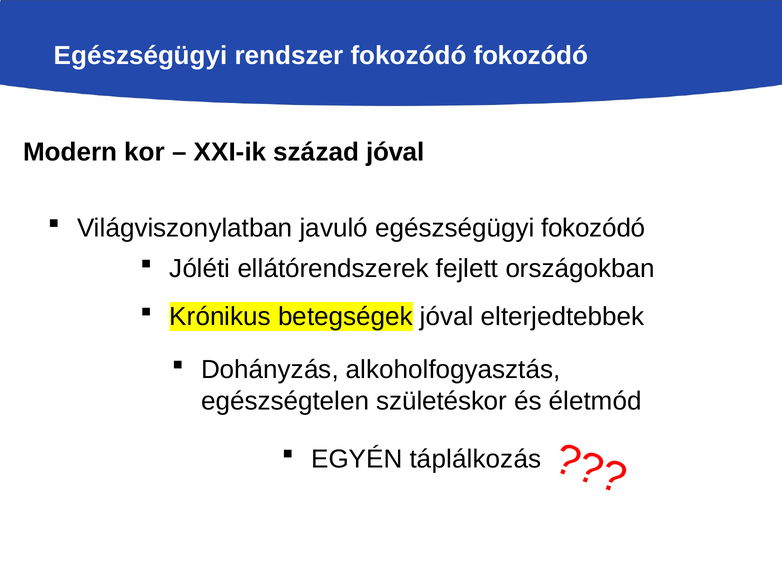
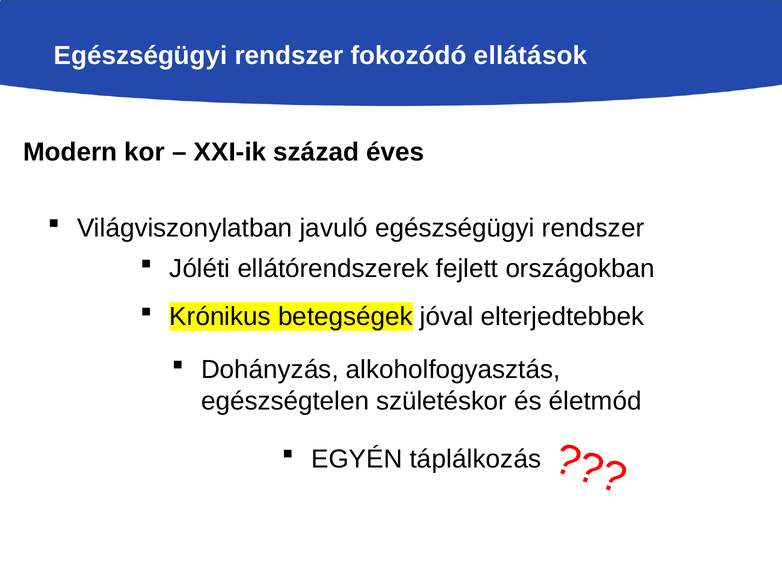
fokozódó fokozódó: fokozódó -> ellátások (531, 56)
század jóval: jóval -> éves (395, 152)
javuló egészségügyi fokozódó: fokozódó -> rendszer (593, 228)
